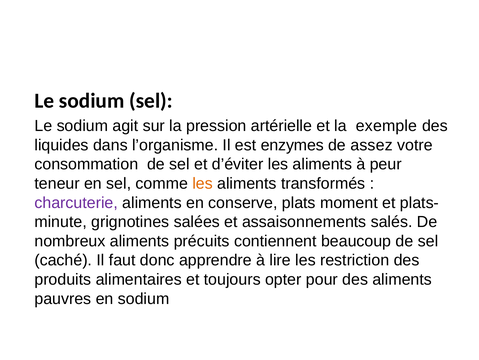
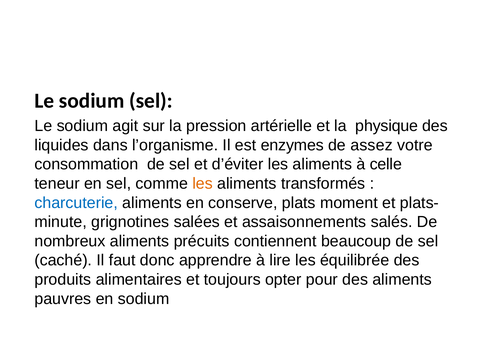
exemple: exemple -> physique (387, 126)
peur: peur -> celle (386, 164)
charcuterie colour: purple -> blue (76, 202)
restriction: restriction -> équilibrée (355, 260)
